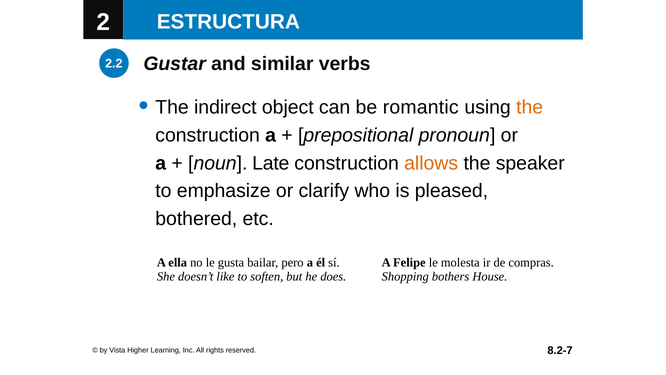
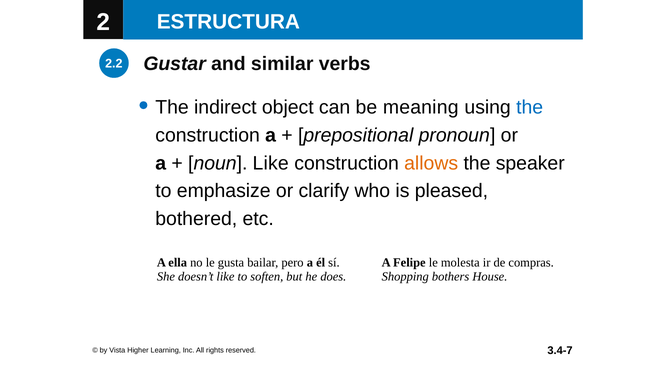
romantic: romantic -> meaning (421, 107)
the colour: orange -> blue (530, 107)
noun Late: Late -> Like (271, 163)
8.2-7: 8.2-7 -> 3.4-7 (560, 350)
